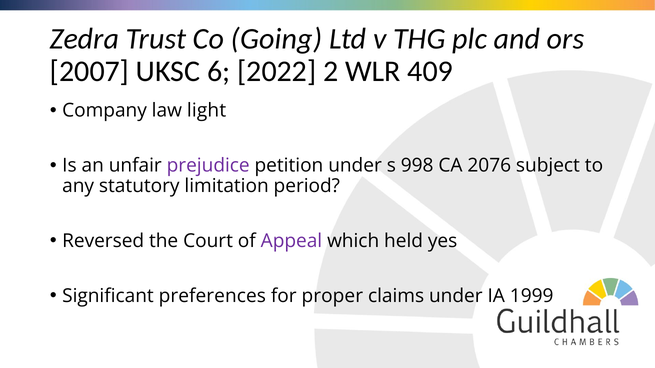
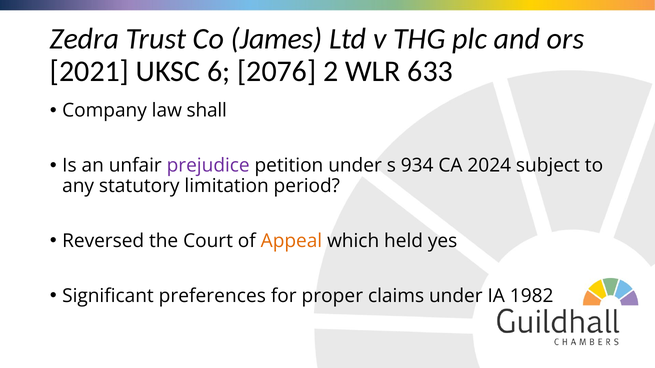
Going: Going -> James (277, 39)
2007: 2007 -> 2021 (90, 71)
2022: 2022 -> 2076 (277, 71)
409: 409 -> 633 (430, 71)
light: light -> shall (207, 111)
998: 998 -> 934 (417, 166)
2076: 2076 -> 2024 (489, 166)
Appeal colour: purple -> orange (291, 241)
1999: 1999 -> 1982 (532, 296)
